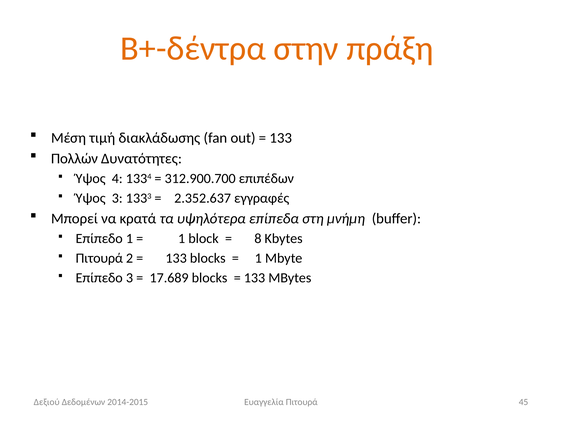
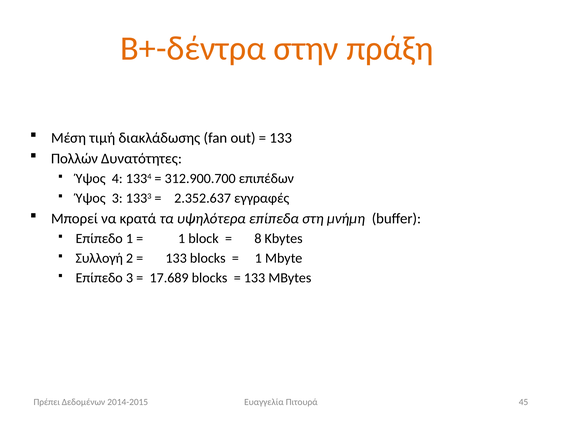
Πιτουρά: Πιτουρά -> Συλλογή (99, 259)
Δεξιού: Δεξιού -> Πρέπει (47, 403)
